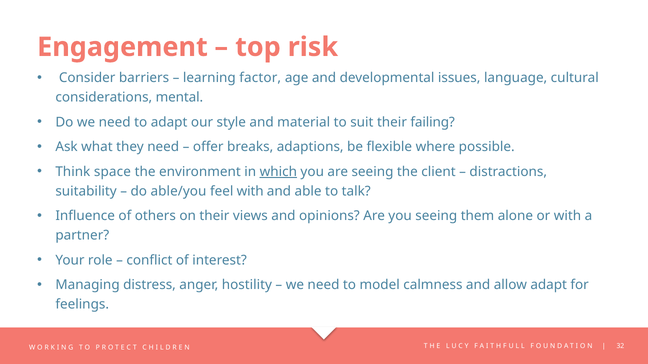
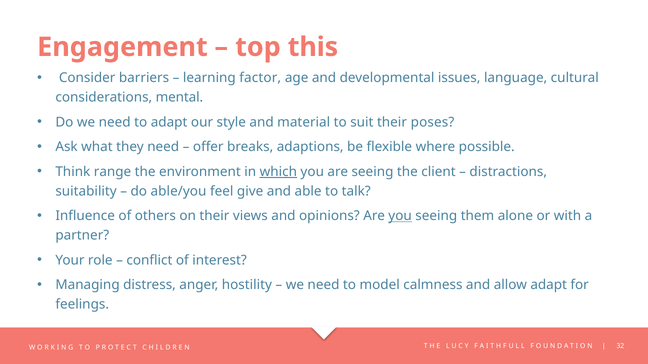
risk: risk -> this (313, 47)
failing: failing -> poses (433, 122)
space: space -> range (112, 172)
feel with: with -> give (250, 191)
you underline: none -> present (400, 216)
